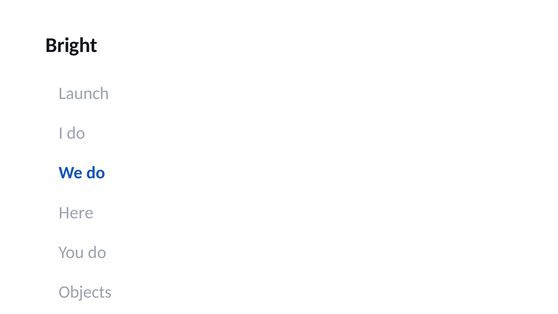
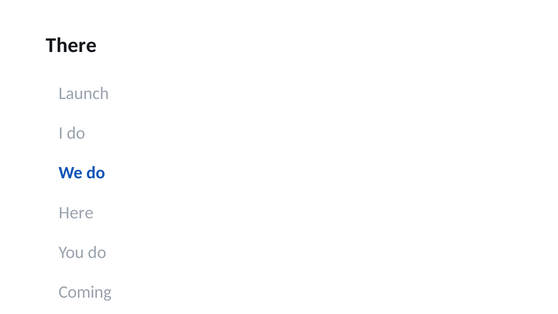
Bright: Bright -> There (71, 45)
Objects: Objects -> Coming (85, 292)
